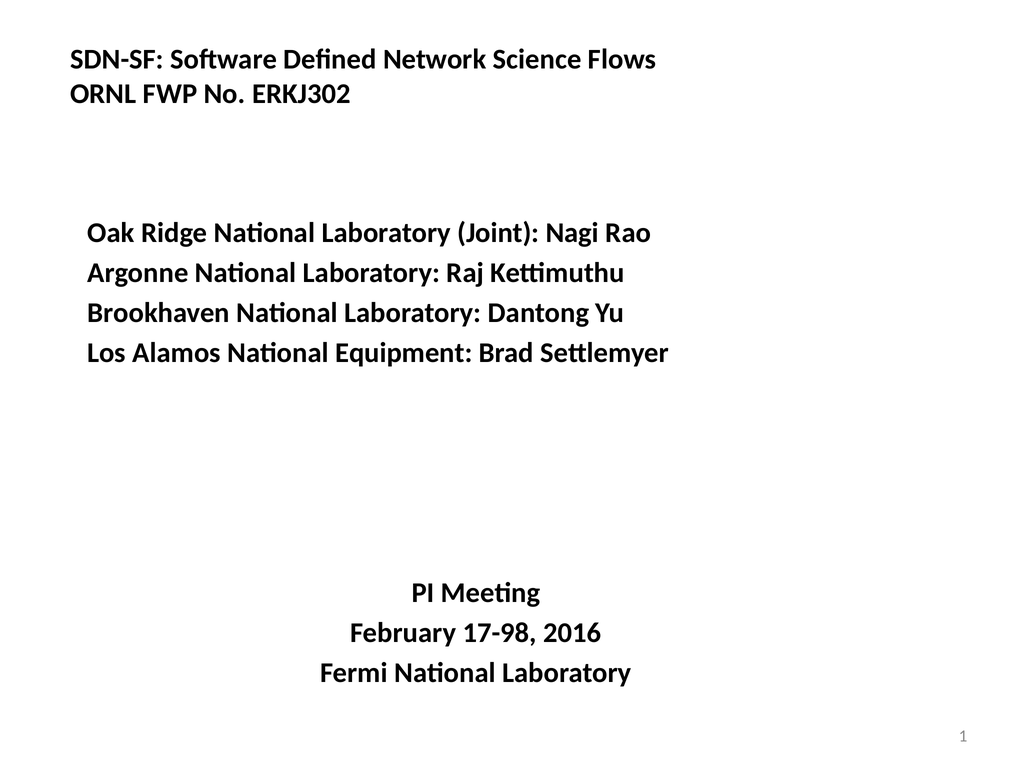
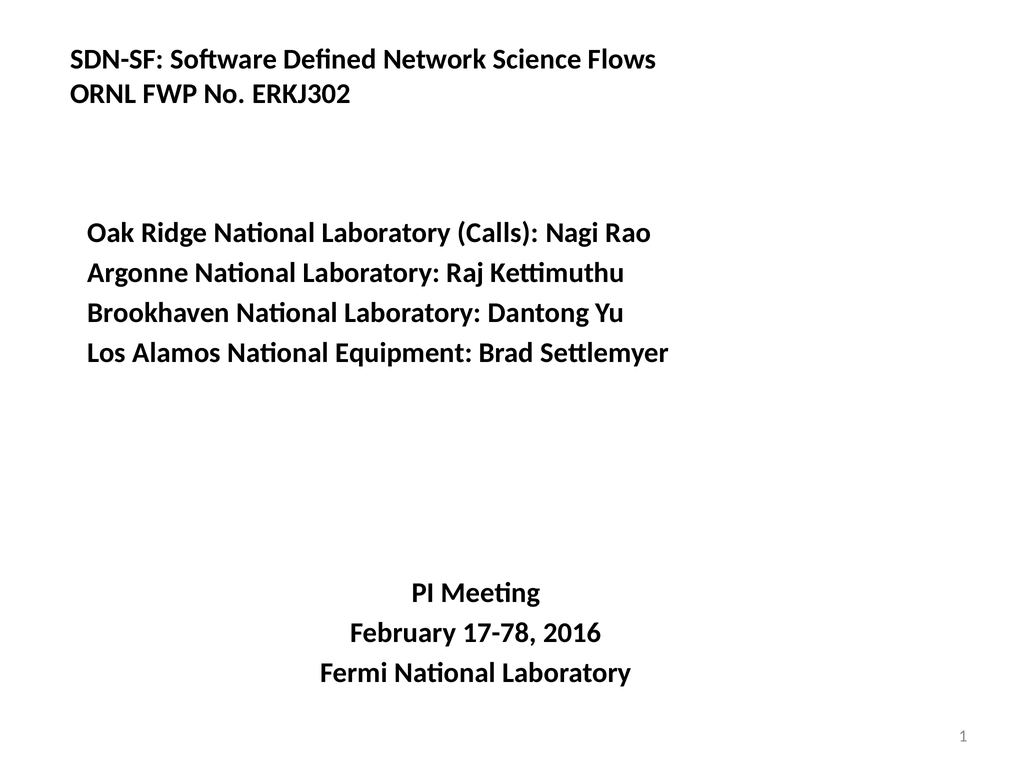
Joint: Joint -> Calls (498, 233)
17-98: 17-98 -> 17-78 (500, 633)
